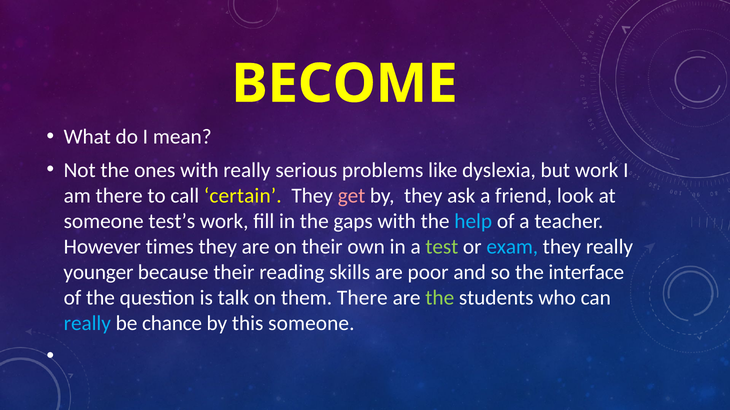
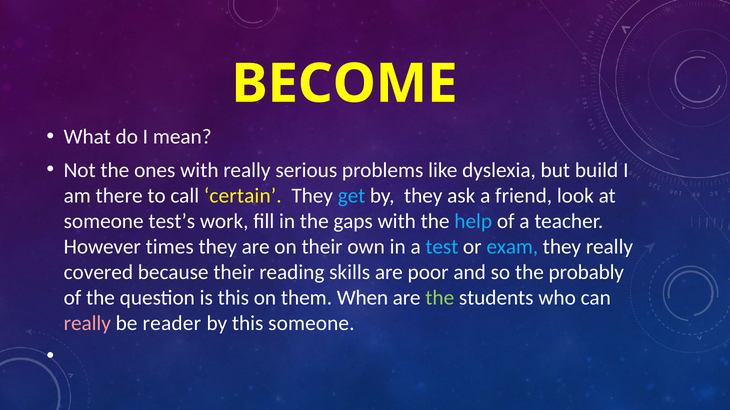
but work: work -> build (597, 170)
get colour: pink -> light blue (352, 196)
test colour: light green -> light blue (442, 247)
younger: younger -> covered (98, 273)
interface: interface -> probably (586, 273)
is talk: talk -> this (233, 298)
them There: There -> When (362, 298)
really colour: light blue -> pink (87, 324)
chance: chance -> reader (172, 324)
